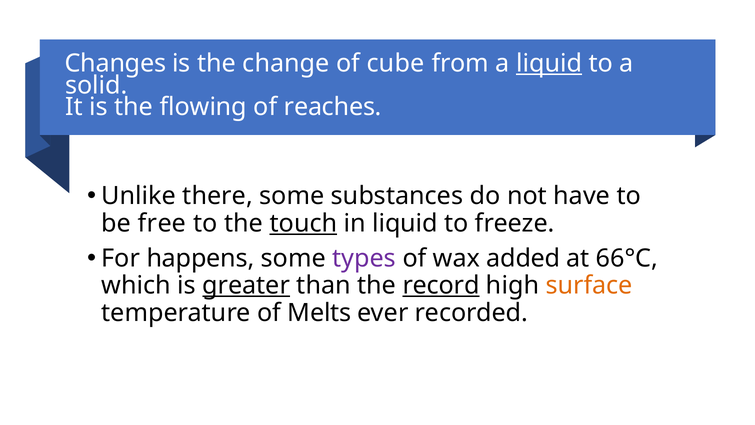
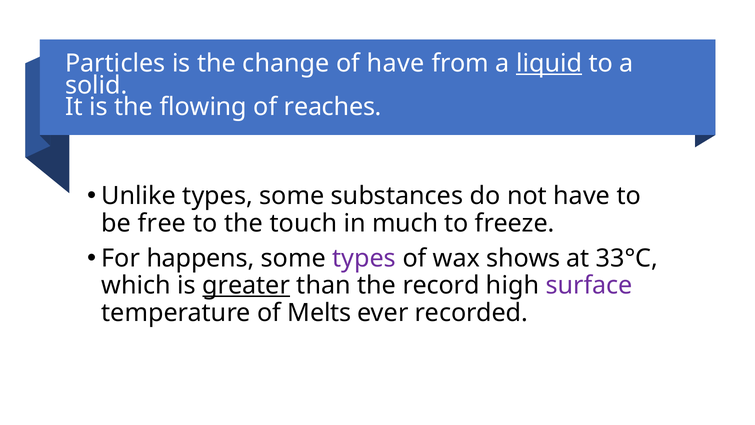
Changes: Changes -> Particles (115, 64)
of cube: cube -> have (396, 64)
Unlike there: there -> types (218, 196)
touch underline: present -> none (303, 223)
in liquid: liquid -> much (405, 223)
added: added -> shows (523, 258)
66°C: 66°C -> 33°C (627, 258)
record underline: present -> none (441, 285)
surface colour: orange -> purple (589, 285)
